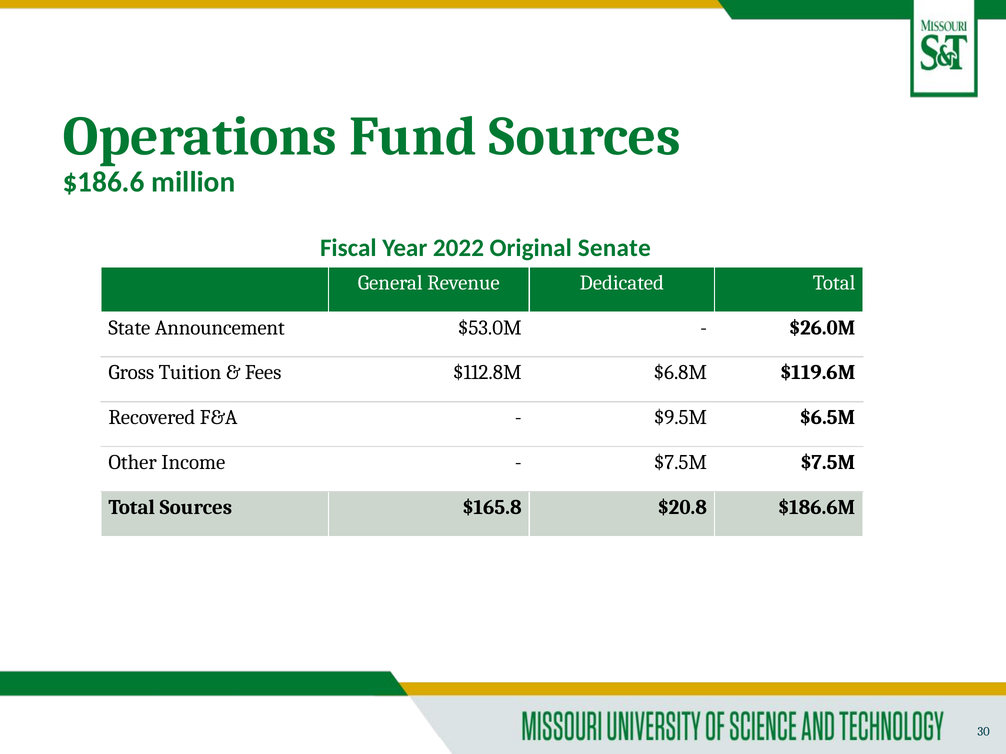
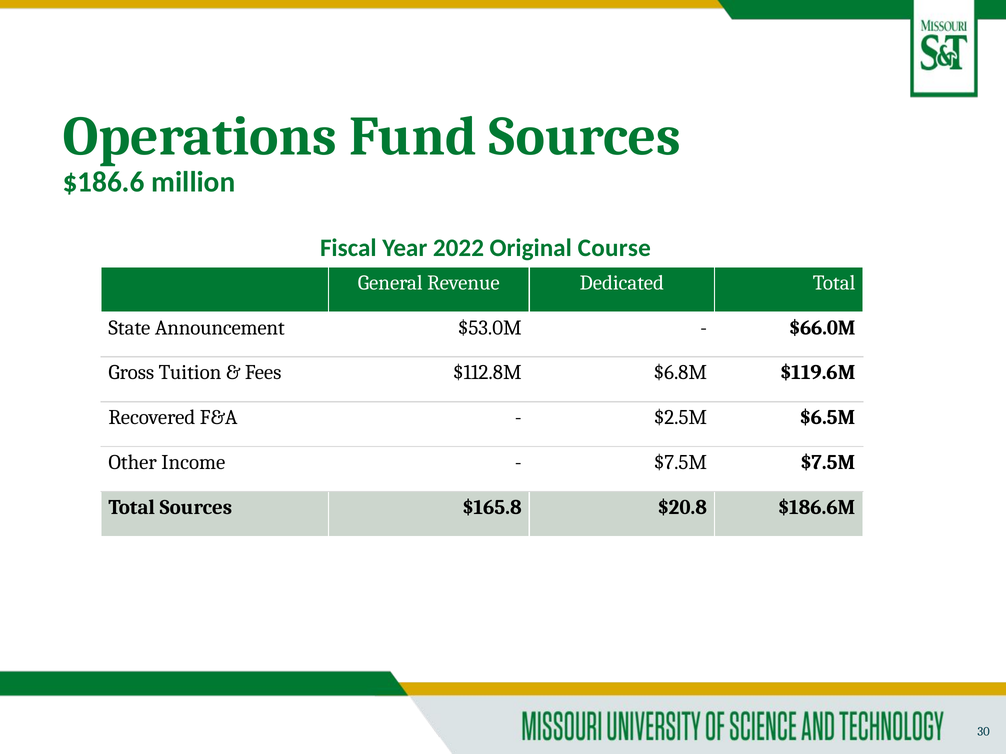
Senate: Senate -> Course (614, 248)
$26.0M: $26.0M -> $66.0M (822, 328)
$9.5M: $9.5M -> $2.5M (680, 418)
